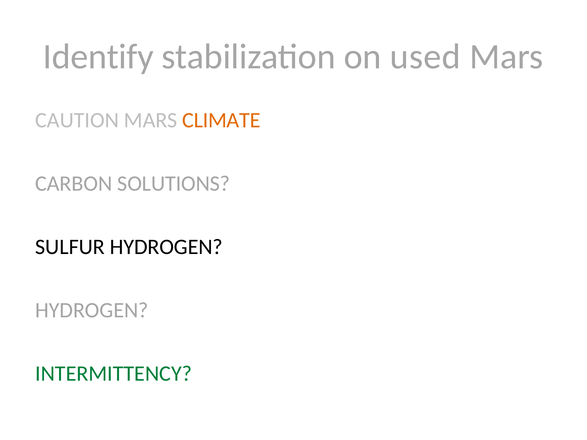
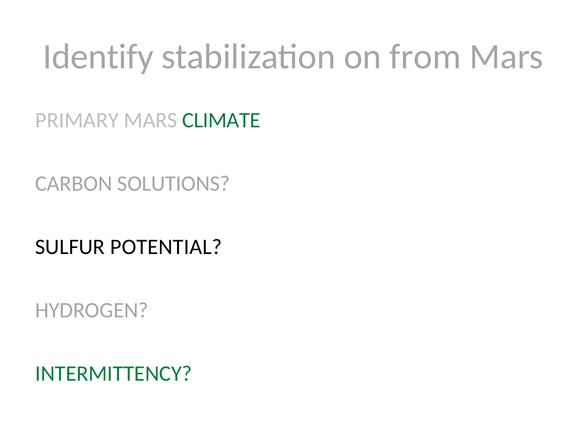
used: used -> from (425, 57)
CAUTION: CAUTION -> PRIMARY (77, 120)
CLIMATE colour: orange -> green (221, 120)
SULFUR HYDROGEN: HYDROGEN -> POTENTIAL (166, 247)
